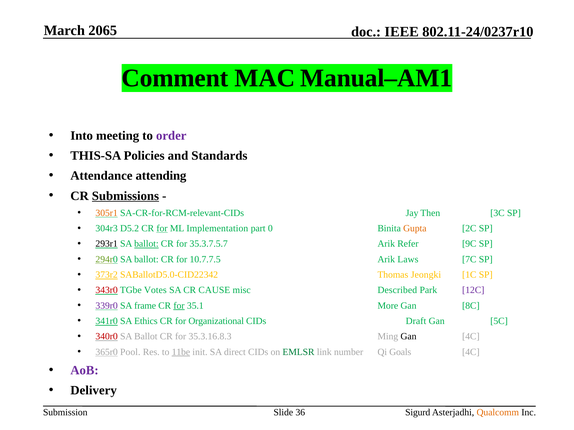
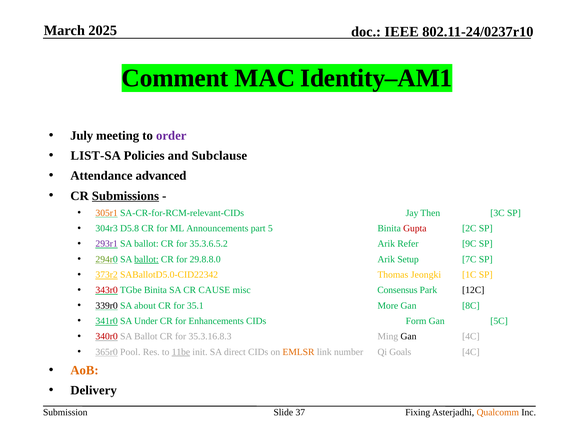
2065: 2065 -> 2025 (103, 30)
Manual–AM1: Manual–AM1 -> Identity–AM1 (376, 78)
Into: Into -> July (82, 136)
THIS-SA: THIS-SA -> LIST-SA (96, 156)
Standards: Standards -> Subclause (219, 156)
attending: attending -> advanced (161, 176)
D5.2: D5.2 -> D5.8 (130, 229)
for underline: present -> none (162, 229)
Implementation: Implementation -> Announcements (217, 229)
0: 0 -> 5 (270, 229)
Gupta colour: orange -> red (415, 229)
293r1 colour: black -> purple (107, 244)
ballot underline: present -> none (146, 244)
35.3.7.5.7: 35.3.7.5.7 -> 35.3.6.5.2 (209, 244)
ballot underline: none -> present (146, 260)
10.7.7.5: 10.7.7.5 -> 29.8.8.0 (205, 260)
Laws: Laws -> Setup (408, 260)
TGbe Votes: Votes -> Binita (155, 290)
Described: Described -> Consensus (397, 290)
12C colour: purple -> black (473, 290)
339r0 colour: purple -> black (107, 306)
frame: frame -> about (145, 306)
for underline: present -> none (179, 306)
Ethics: Ethics -> Under (146, 321)
Organizational: Organizational -> Enhancements (216, 321)
Draft: Draft -> Form (416, 321)
EMLSR colour: green -> orange (298, 352)
AoB colour: purple -> orange (84, 371)
36: 36 -> 37 (300, 413)
Sigurd: Sigurd -> Fixing (418, 413)
